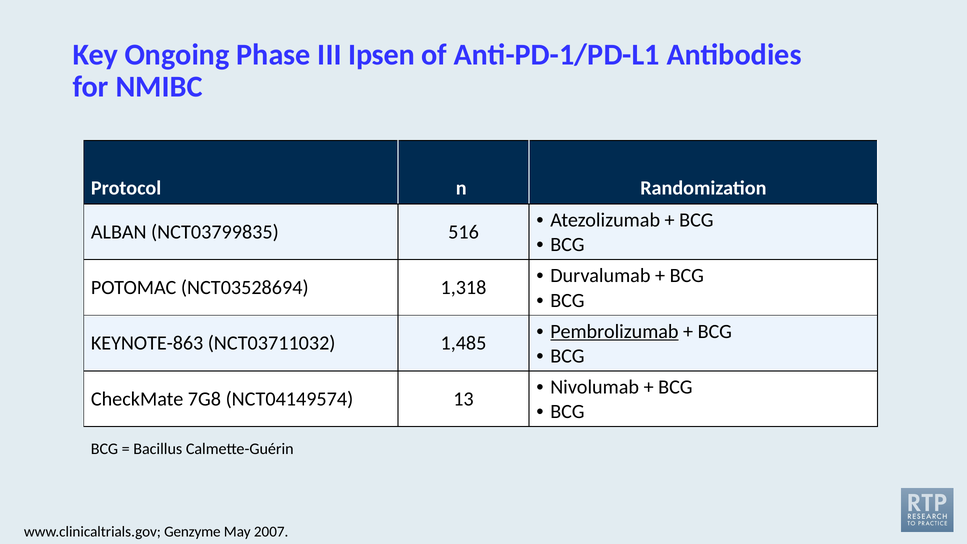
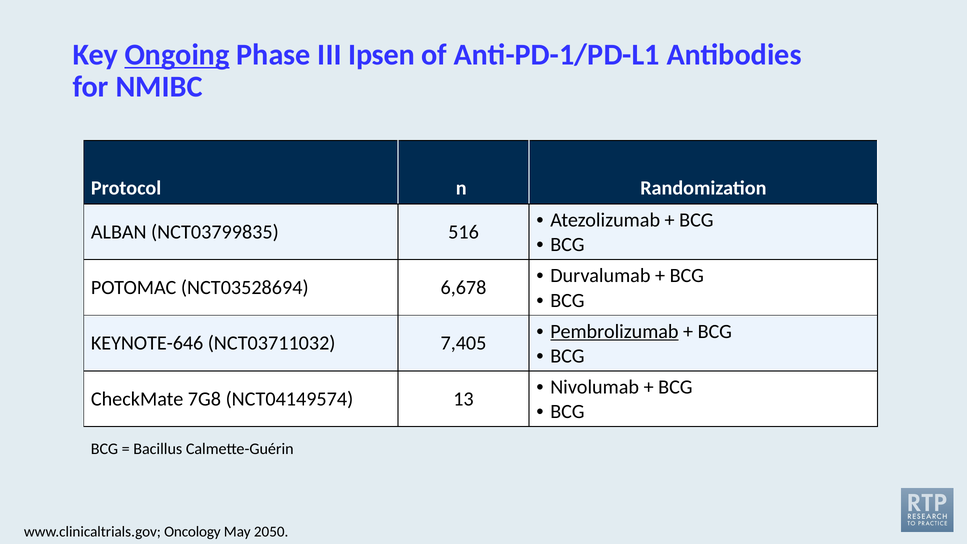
Ongoing underline: none -> present (177, 55)
1,318: 1,318 -> 6,678 (463, 288)
KEYNOTE-863: KEYNOTE-863 -> KEYNOTE-646 (147, 343)
1,485: 1,485 -> 7,405 (463, 343)
Genzyme: Genzyme -> Oncology (192, 532)
2007: 2007 -> 2050 (271, 532)
